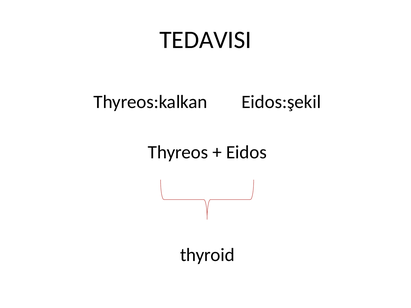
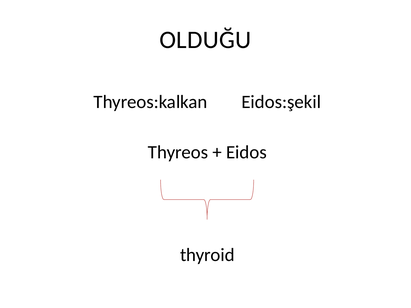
TEDAVISI: TEDAVISI -> OLDUĞU (205, 40)
